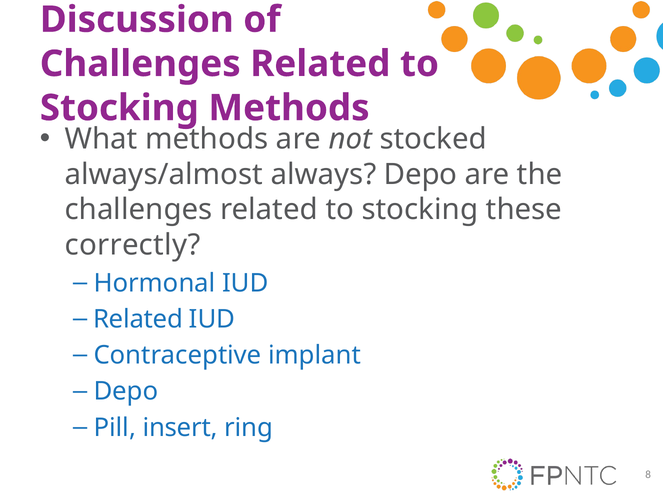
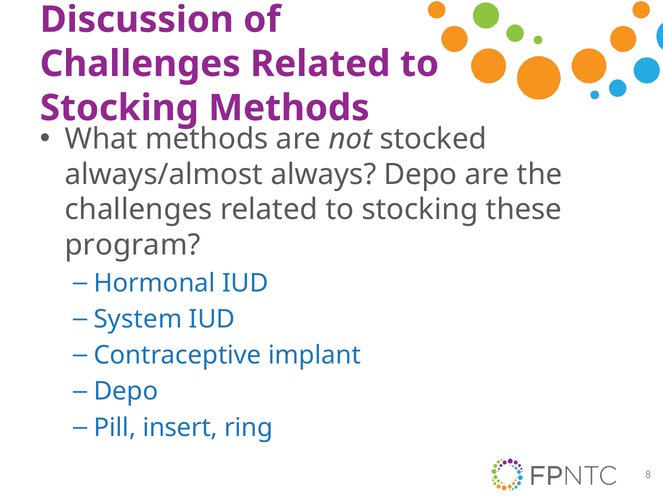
correctly: correctly -> program (133, 245)
Related: Related -> System (138, 319)
